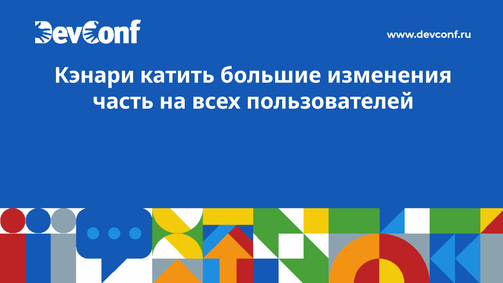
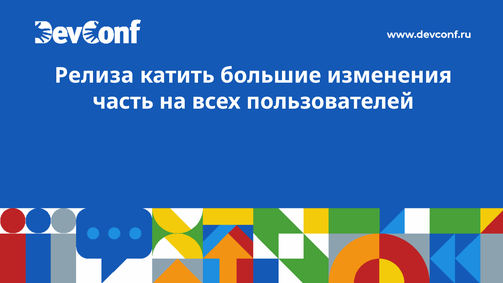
Кэнари: Кэнари -> Релиза (94, 75)
